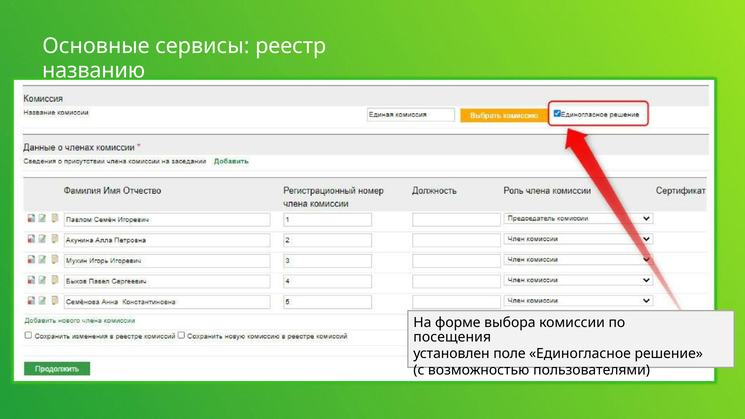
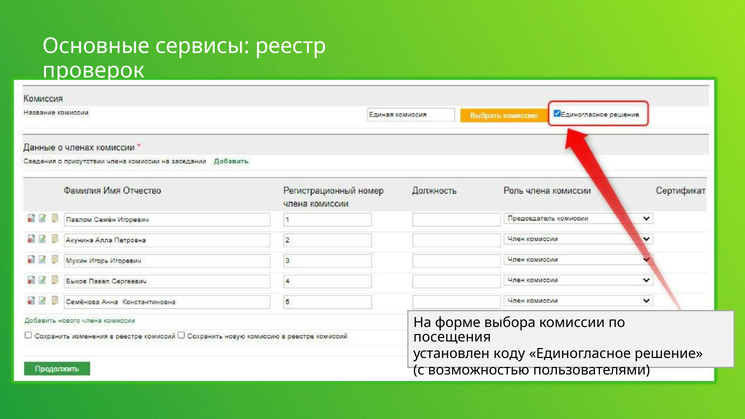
названию: названию -> проверок (93, 71)
поле: поле -> коду (509, 354)
